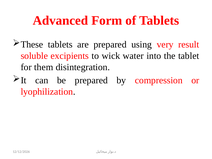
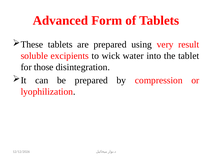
them: them -> those (44, 67)
